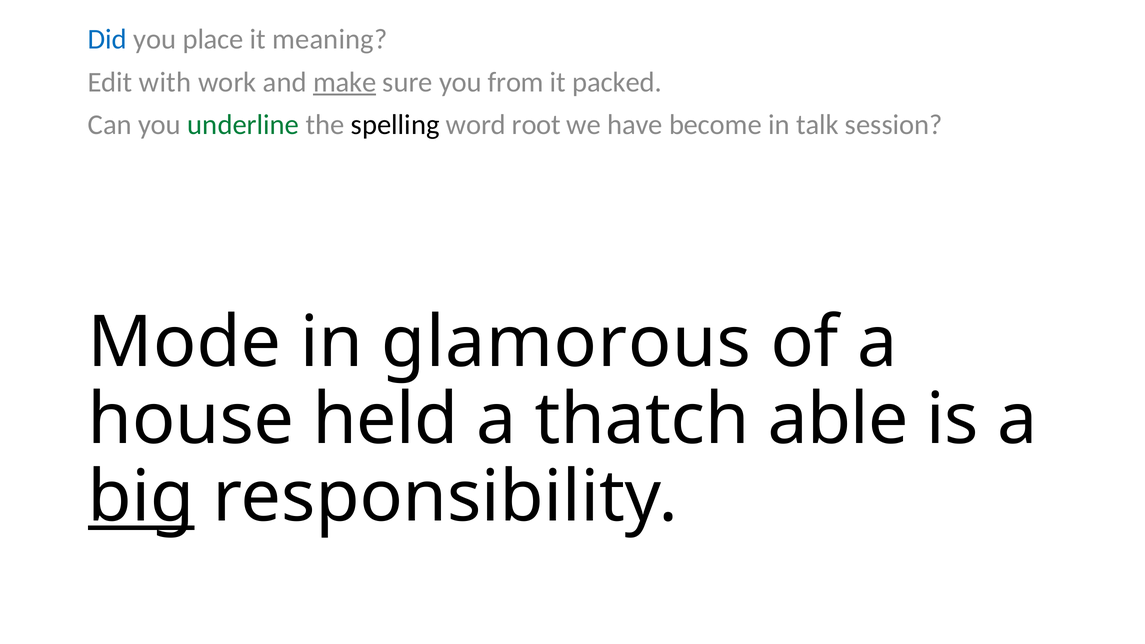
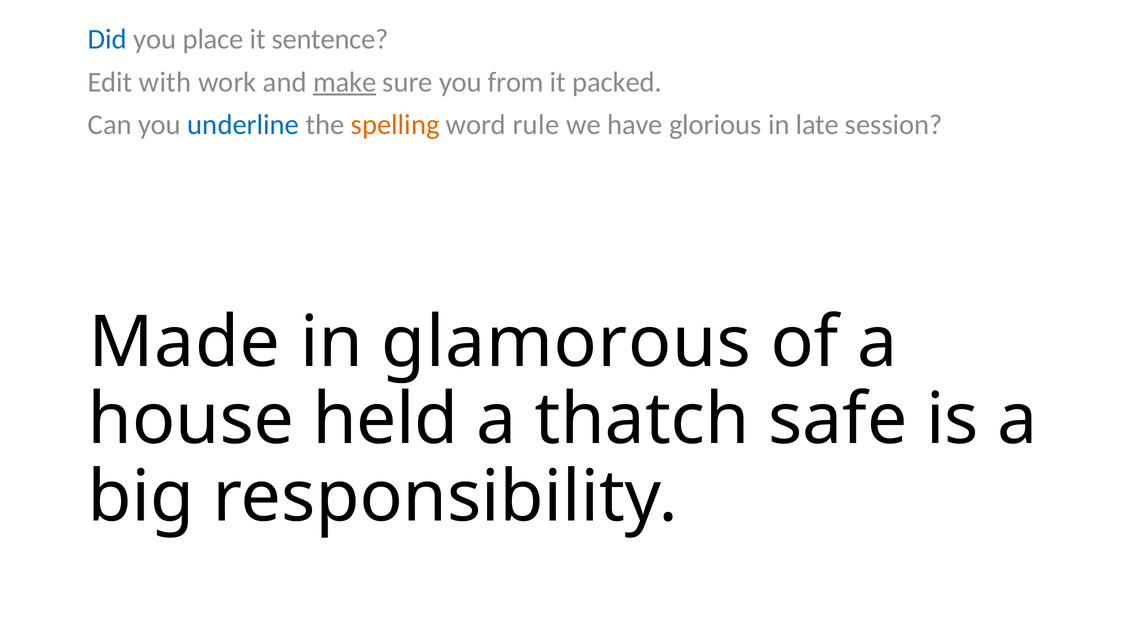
meaning: meaning -> sentence (330, 39)
underline colour: green -> blue (243, 125)
spelling colour: black -> orange (395, 125)
root: root -> rule (536, 125)
become: become -> glorious (715, 125)
talk: talk -> late (817, 125)
Mode: Mode -> Made (184, 342)
able: able -> safe (838, 420)
big underline: present -> none (141, 497)
